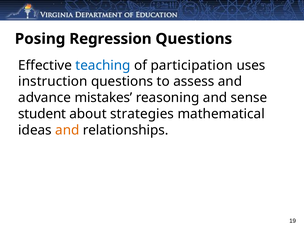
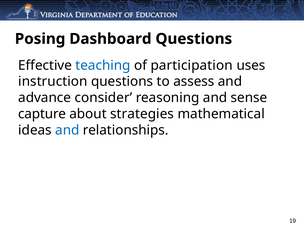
Regression: Regression -> Dashboard (110, 39)
mistakes: mistakes -> consider (103, 98)
student: student -> capture (42, 114)
and colour: orange -> blue (67, 130)
